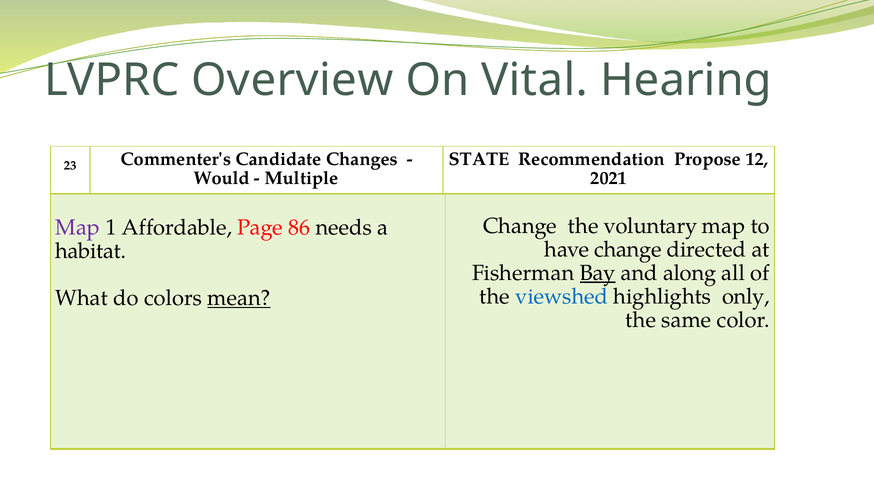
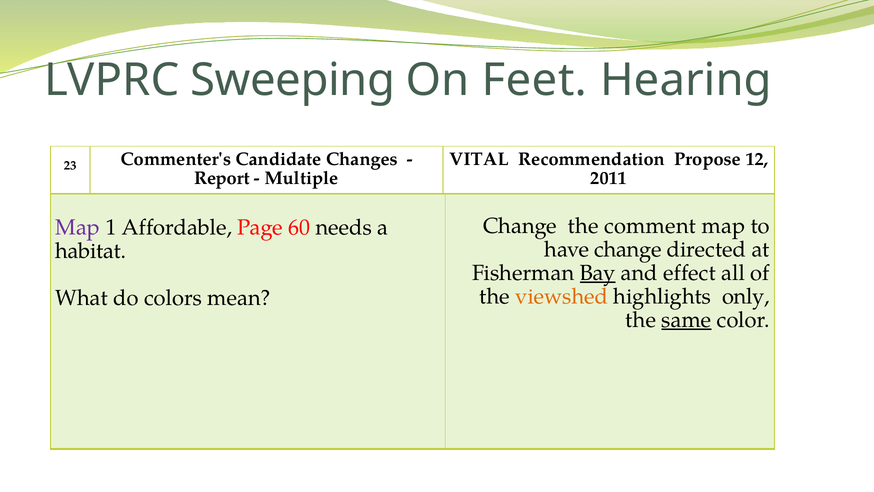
Overview: Overview -> Sweeping (293, 80)
Vital: Vital -> Feet (534, 80)
STATE: STATE -> VITAL (479, 159)
Would: Would -> Report (222, 178)
2021: 2021 -> 2011 (609, 178)
voluntary: voluntary -> comment (650, 226)
86: 86 -> 60 (299, 227)
along: along -> effect (690, 273)
viewshed colour: blue -> orange (562, 296)
mean underline: present -> none (239, 298)
same underline: none -> present (686, 320)
